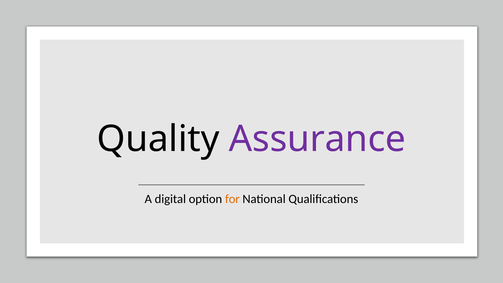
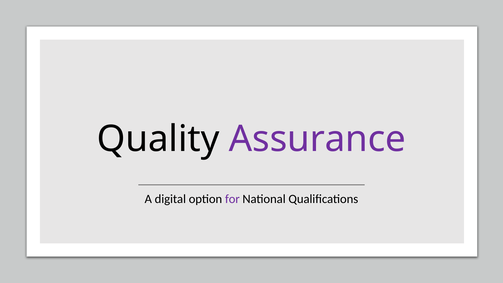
for colour: orange -> purple (232, 199)
